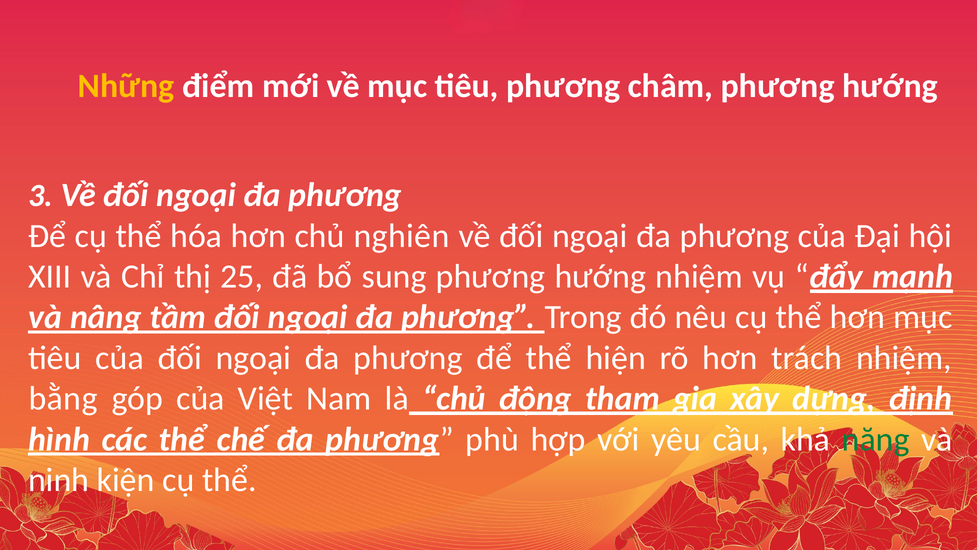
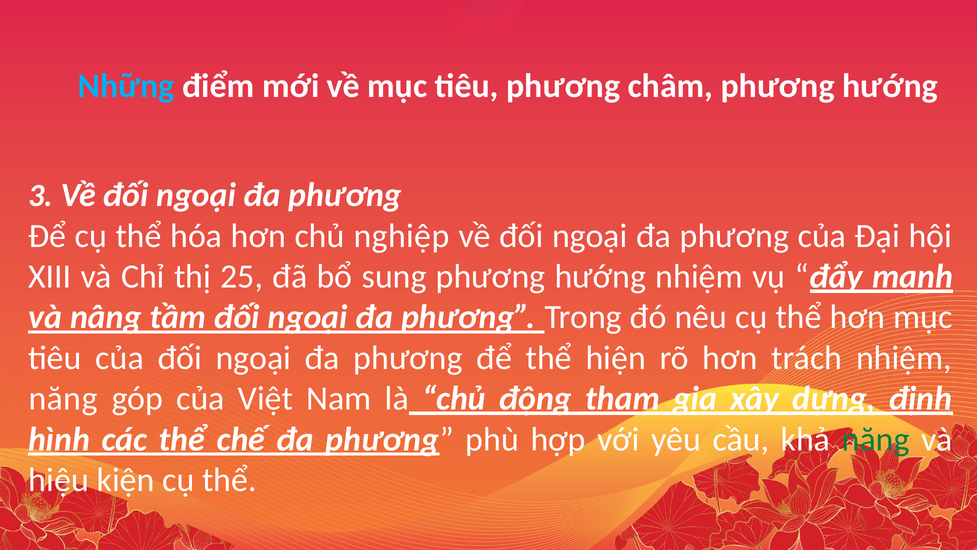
Những colour: yellow -> light blue (126, 86)
nghiên: nghiên -> nghiệp (402, 236)
bằng: bằng -> năng (63, 398)
ninh: ninh -> hiệu (59, 480)
